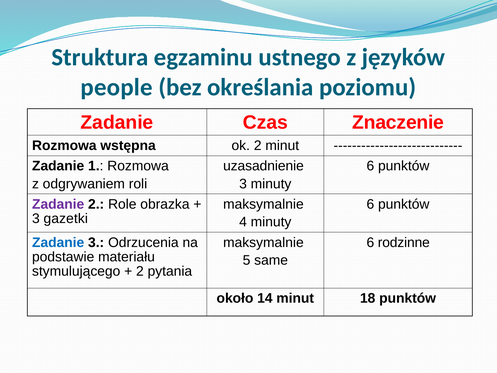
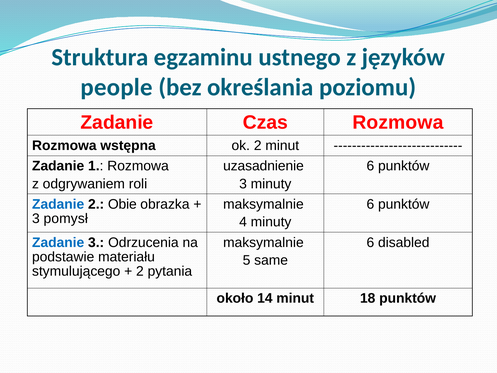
Czas Znaczenie: Znaczenie -> Rozmowa (398, 122)
Zadanie colour: purple -> blue (58, 204)
Role: Role -> Obie (122, 204)
gazetki: gazetki -> pomysł (66, 218)
rodzinne: rodzinne -> disabled (404, 242)
